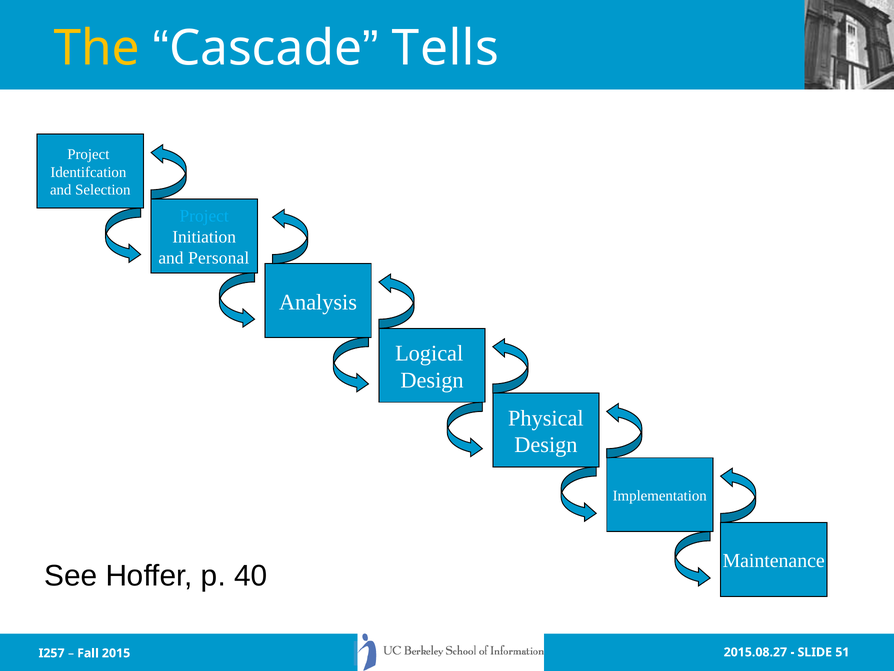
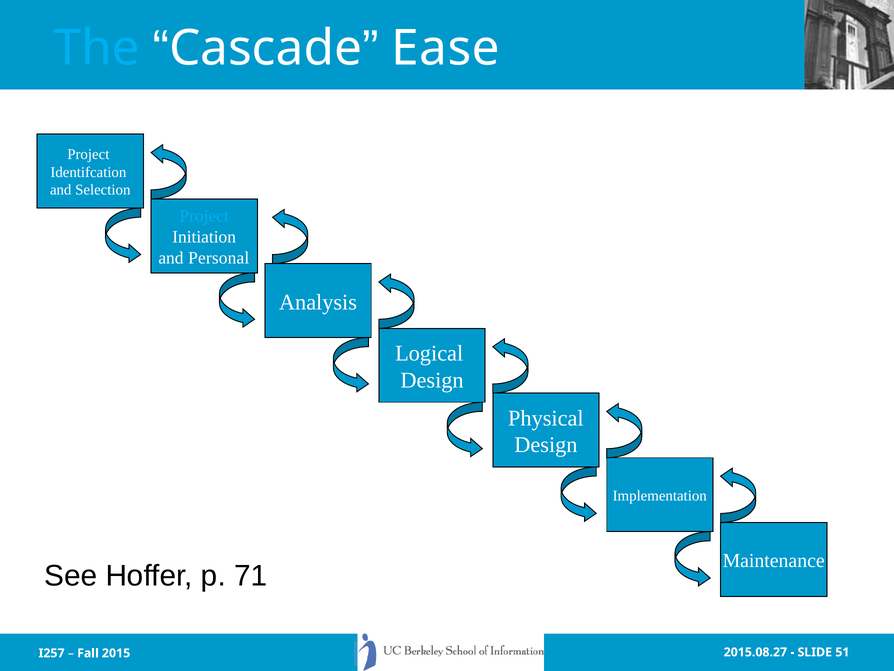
The colour: yellow -> light blue (97, 48)
Tells: Tells -> Ease (446, 48)
40: 40 -> 71 (251, 575)
